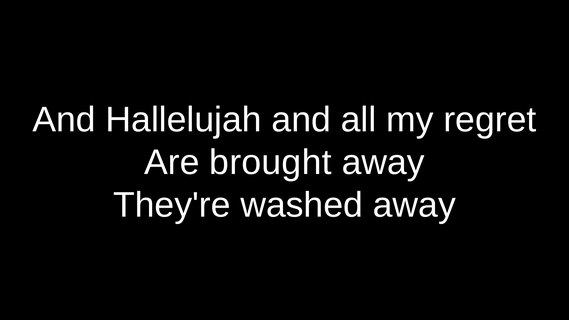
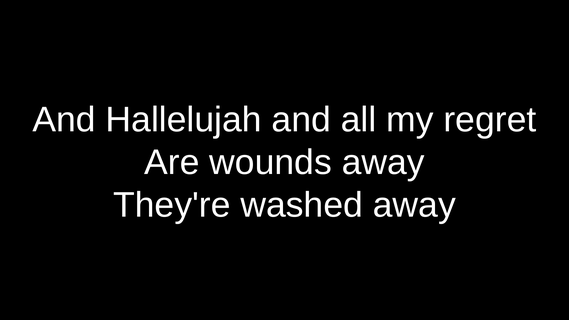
brought: brought -> wounds (271, 163)
